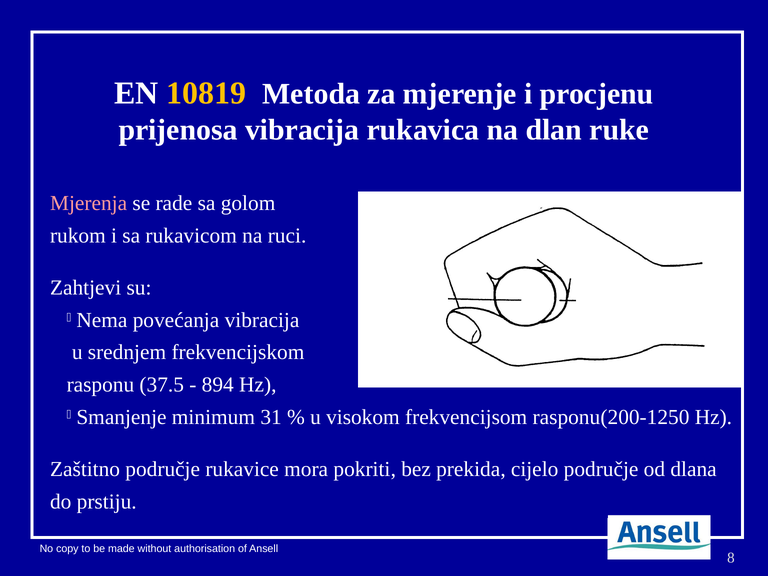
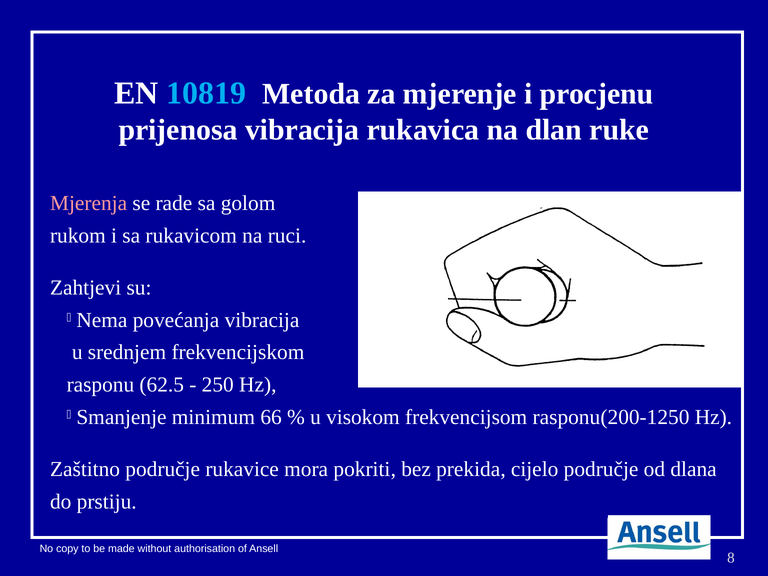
10819 colour: yellow -> light blue (206, 93)
37.5: 37.5 -> 62.5 (162, 385)
894: 894 -> 250 (218, 385)
31: 31 -> 66 (271, 417)
